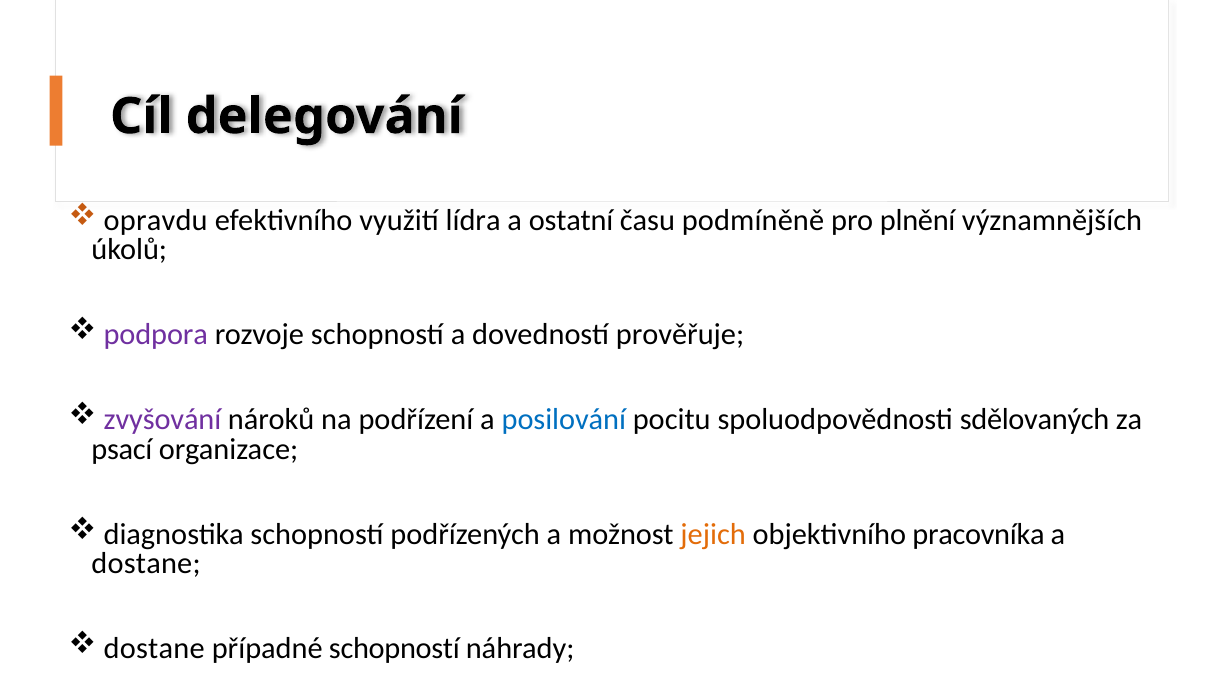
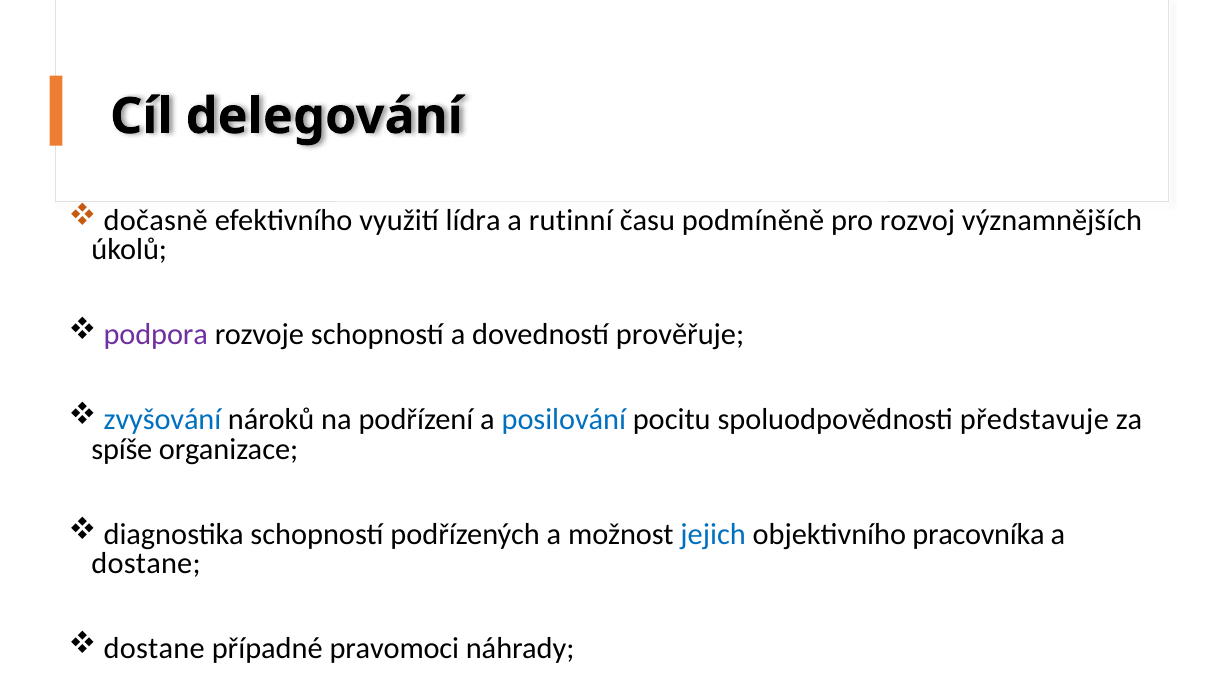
opravdu: opravdu -> dočasně (156, 220)
ostatní: ostatní -> rutinní (571, 220)
plnění: plnění -> rozvoj (918, 220)
zvyšování colour: purple -> blue (162, 420)
sdělovaných: sdělovaných -> představuje (1034, 420)
psací: psací -> spíše (122, 449)
jejich colour: orange -> blue (713, 534)
případné schopností: schopností -> pravomoci (394, 649)
